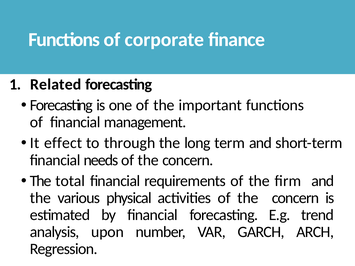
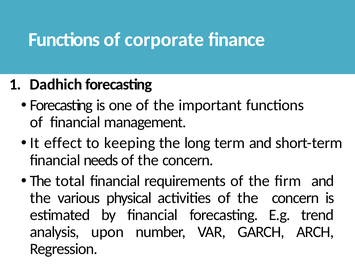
Related: Related -> Dadhich (56, 84)
through: through -> keeping (130, 143)
